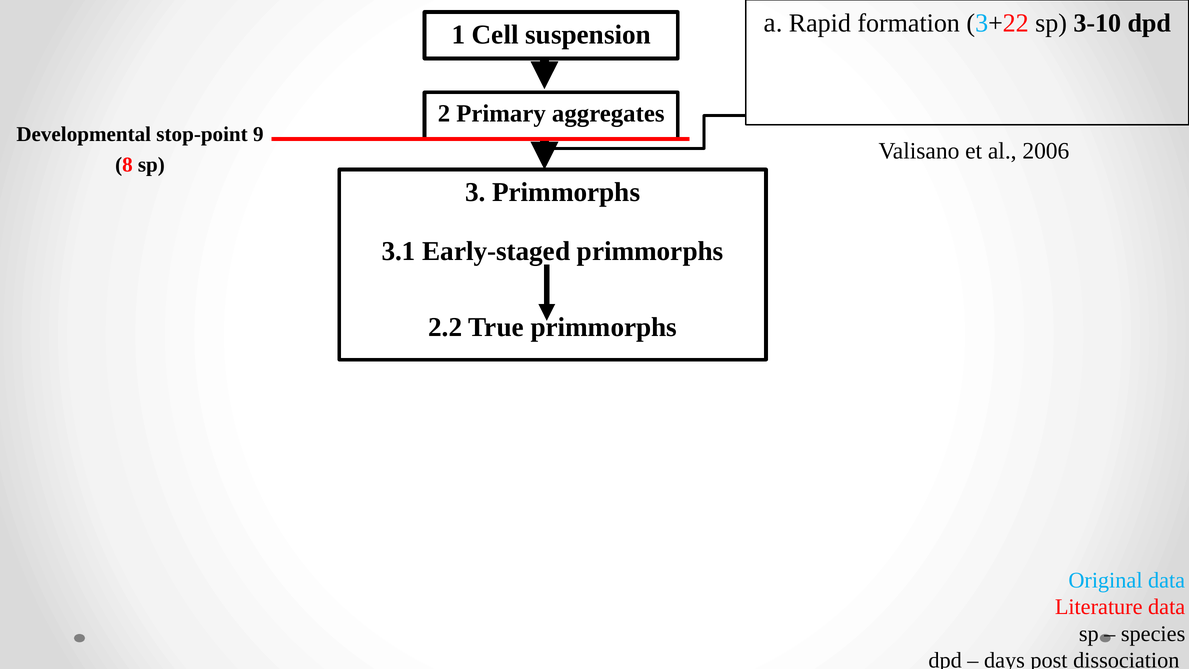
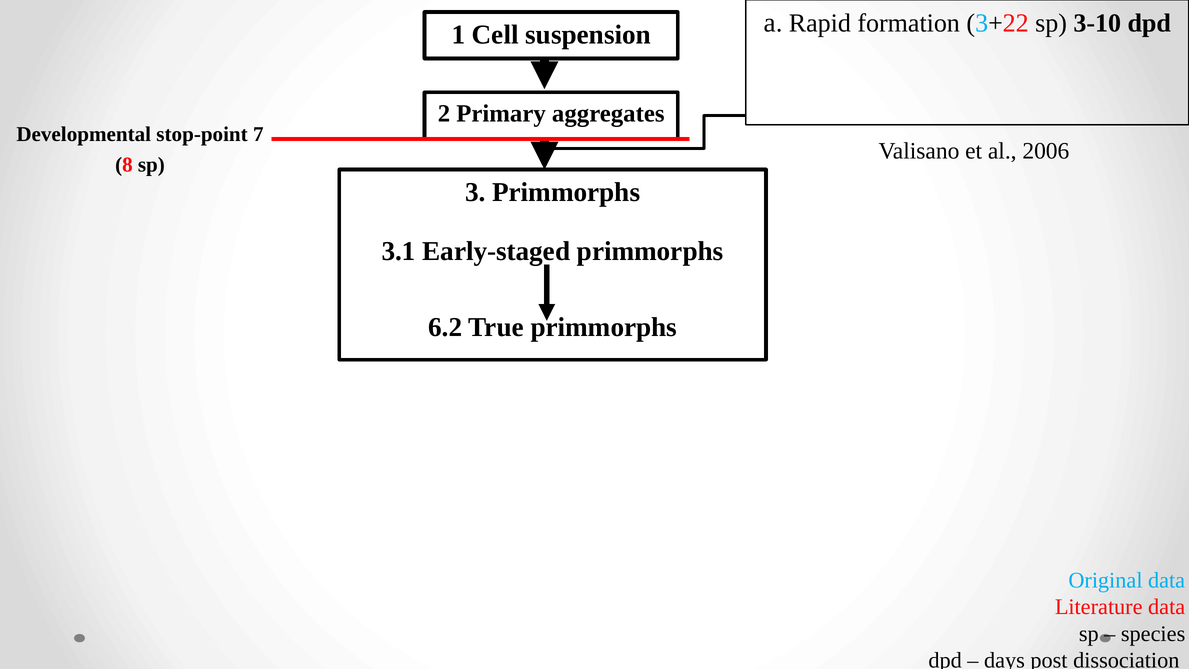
9: 9 -> 7 (258, 134)
2.2: 2.2 -> 6.2 (445, 327)
